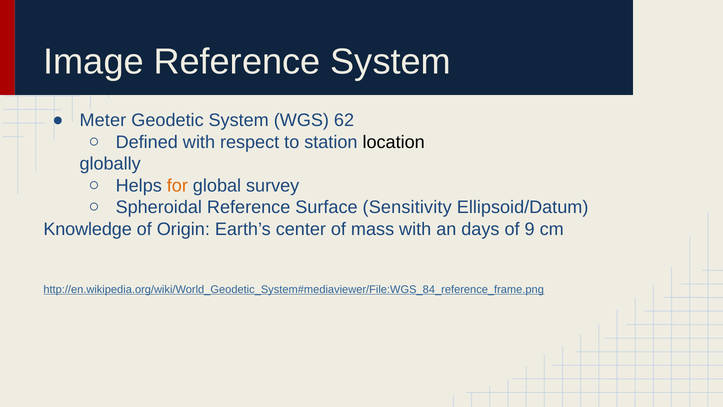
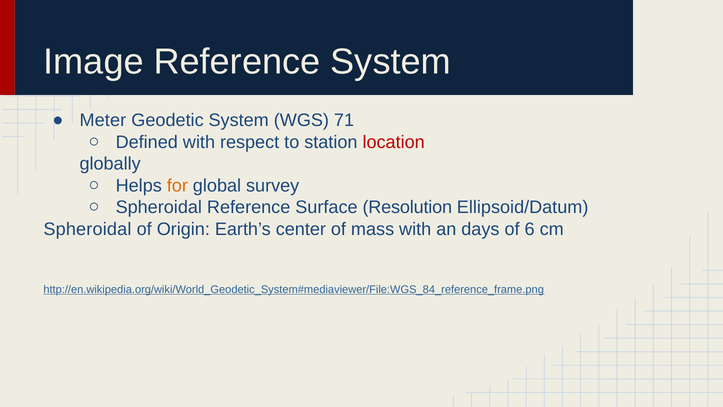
62: 62 -> 71 (344, 120)
location colour: black -> red (394, 142)
Sensitivity: Sensitivity -> Resolution (407, 207)
Knowledge: Knowledge -> Spheroidal (87, 229)
9: 9 -> 6 (530, 229)
